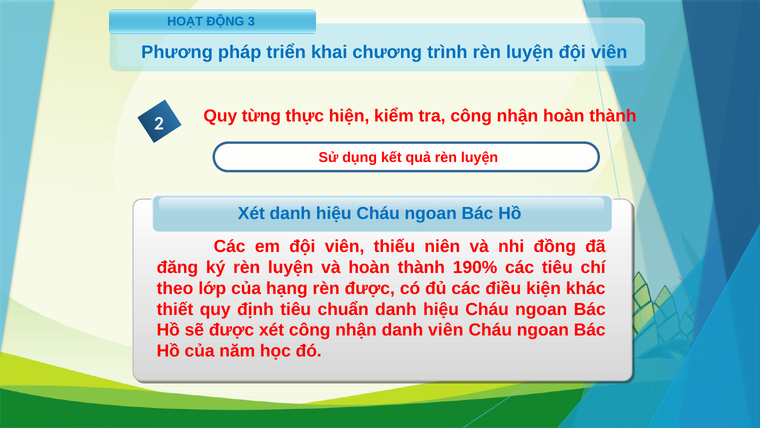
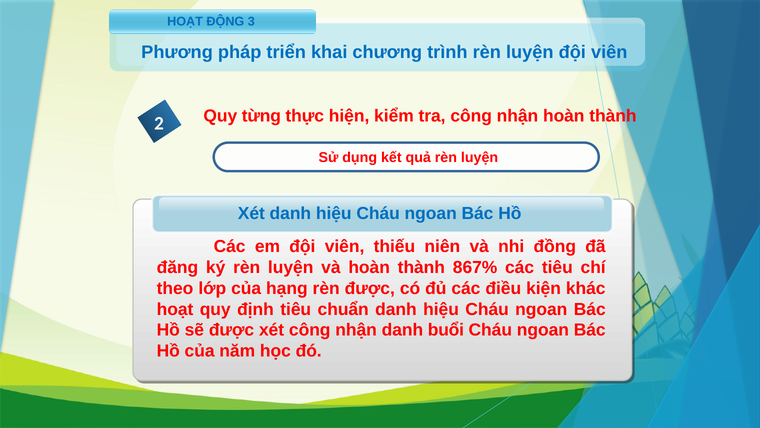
190%: 190% -> 867% (475, 267)
thiết: thiết -> hoạt (175, 309)
danh viên: viên -> buổi (446, 330)
